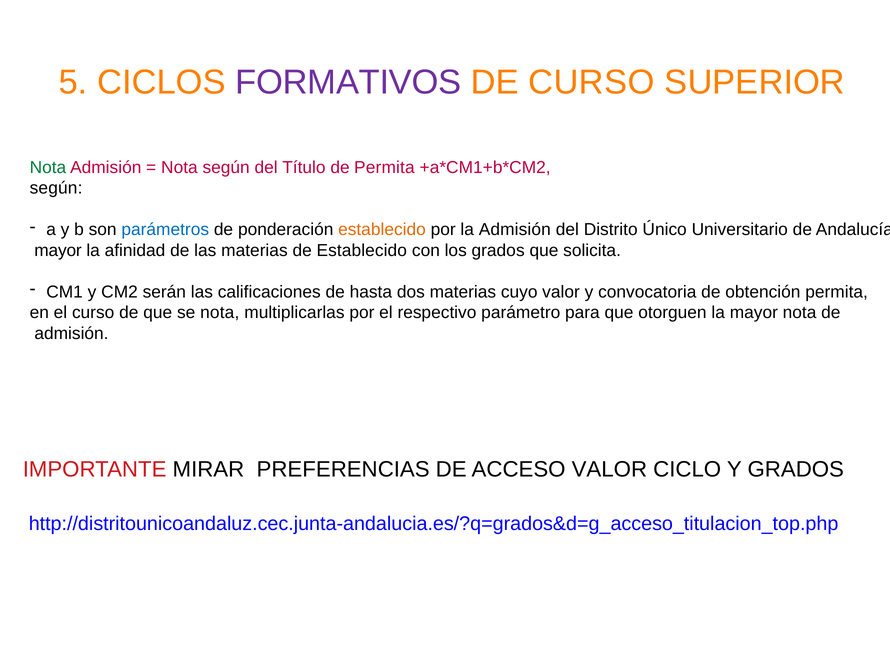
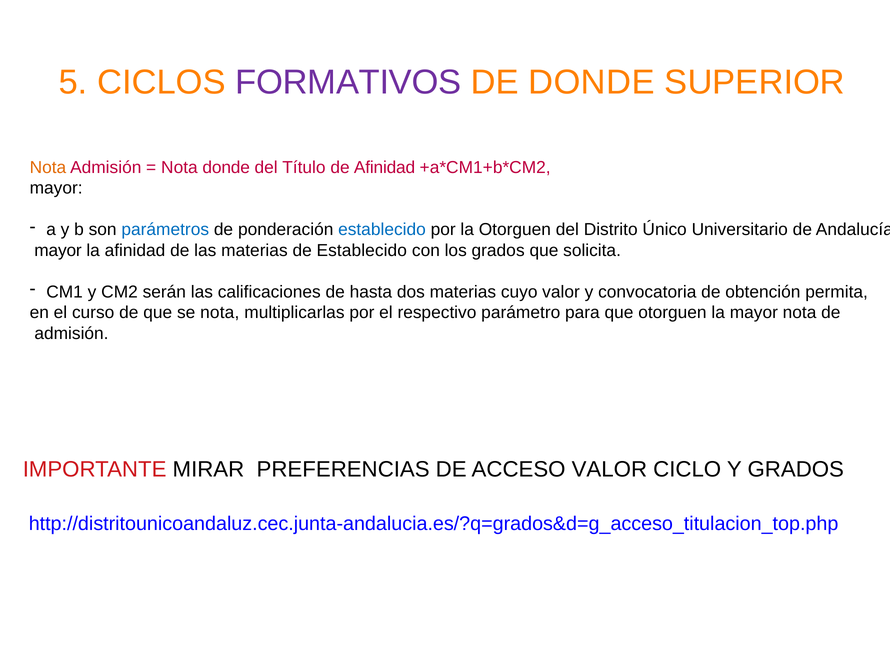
DE CURSO: CURSO -> DONDE (591, 82)
Nota colour: green -> orange (48, 167)
Nota según: según -> donde (226, 167)
de Permita: Permita -> Afinidad (385, 167)
según: según -> mayor (56, 188)
establecido colour: orange -> blue (382, 230)
la Admisión: Admisión -> Otorguen (515, 230)
